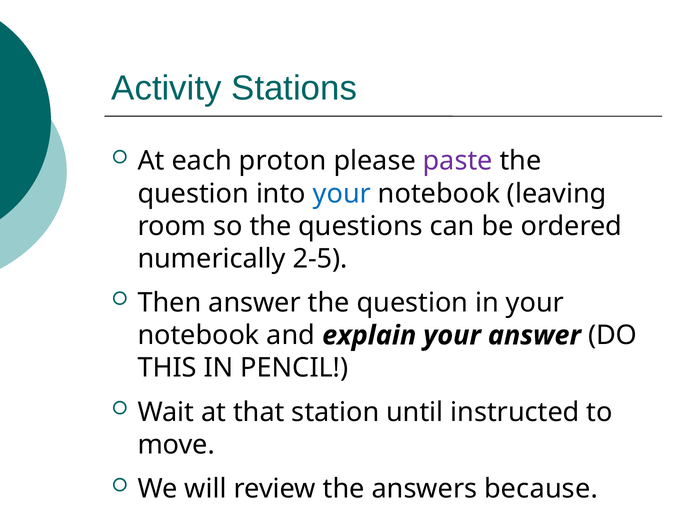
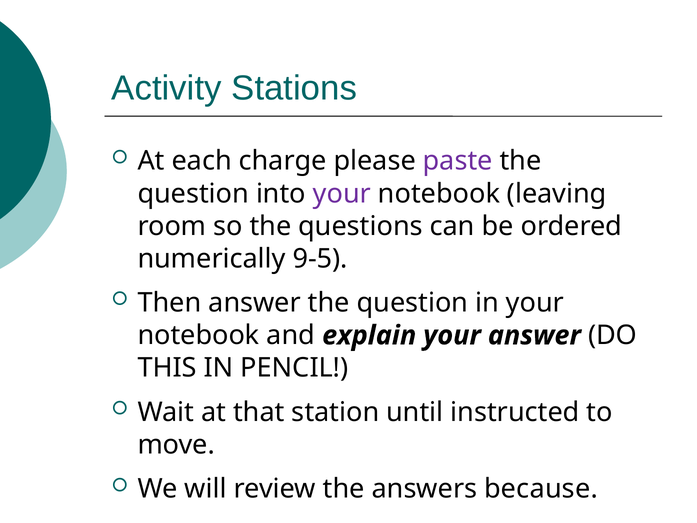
proton: proton -> charge (283, 161)
your colour: blue -> purple (342, 193)
2-5: 2-5 -> 9-5 (320, 259)
